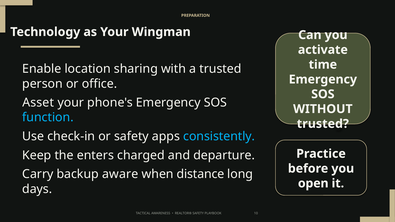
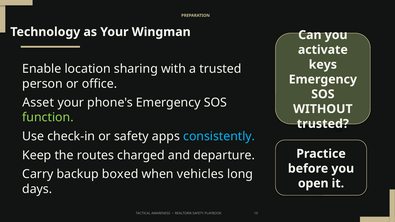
time: time -> keys (323, 65)
function colour: light blue -> light green (48, 118)
enters: enters -> routes (95, 155)
aware: aware -> boxed (120, 174)
distance: distance -> vehicles (200, 174)
